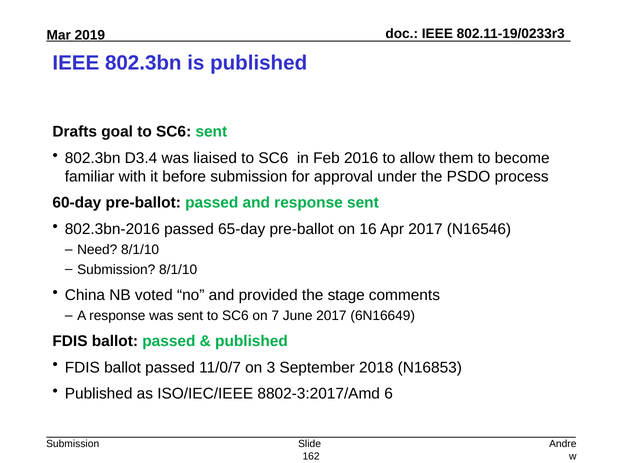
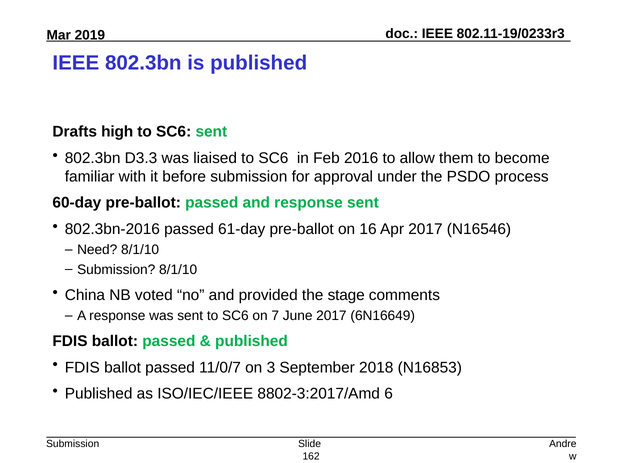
goal: goal -> high (117, 132)
D3.4: D3.4 -> D3.3 (141, 158)
65-day: 65-day -> 61-day (242, 229)
